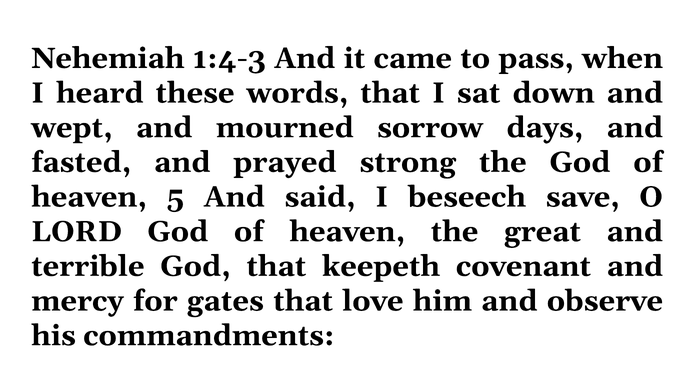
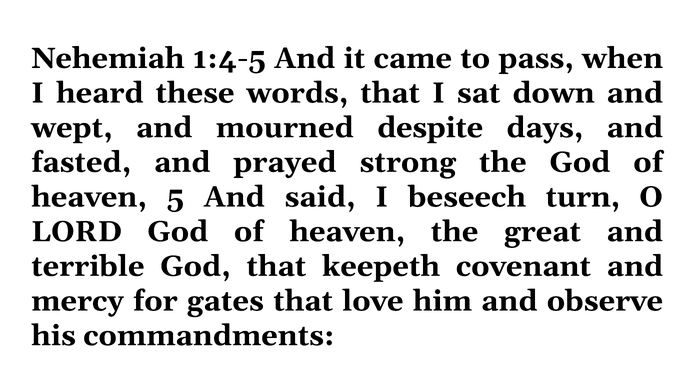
1:4-3: 1:4-3 -> 1:4-5 (229, 58)
sorrow: sorrow -> despite (430, 128)
save: save -> turn (583, 197)
